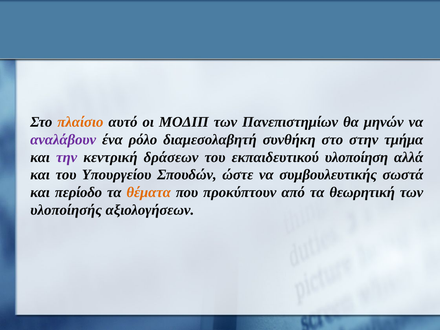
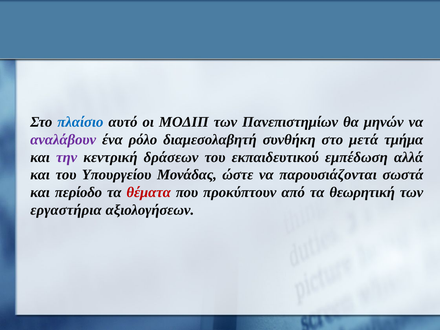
πλαίσιο colour: orange -> blue (80, 122)
στην: στην -> μετά (364, 140)
υλοποίηση: υλοποίηση -> εμπέδωση (356, 157)
Σπουδών: Σπουδών -> Μονάδας (187, 175)
συμβουλευτικής: συμβουλευτικής -> παρουσιάζονται (328, 175)
θέματα colour: orange -> red (149, 192)
υλοποίησής: υλοποίησής -> εργαστήρια (66, 210)
